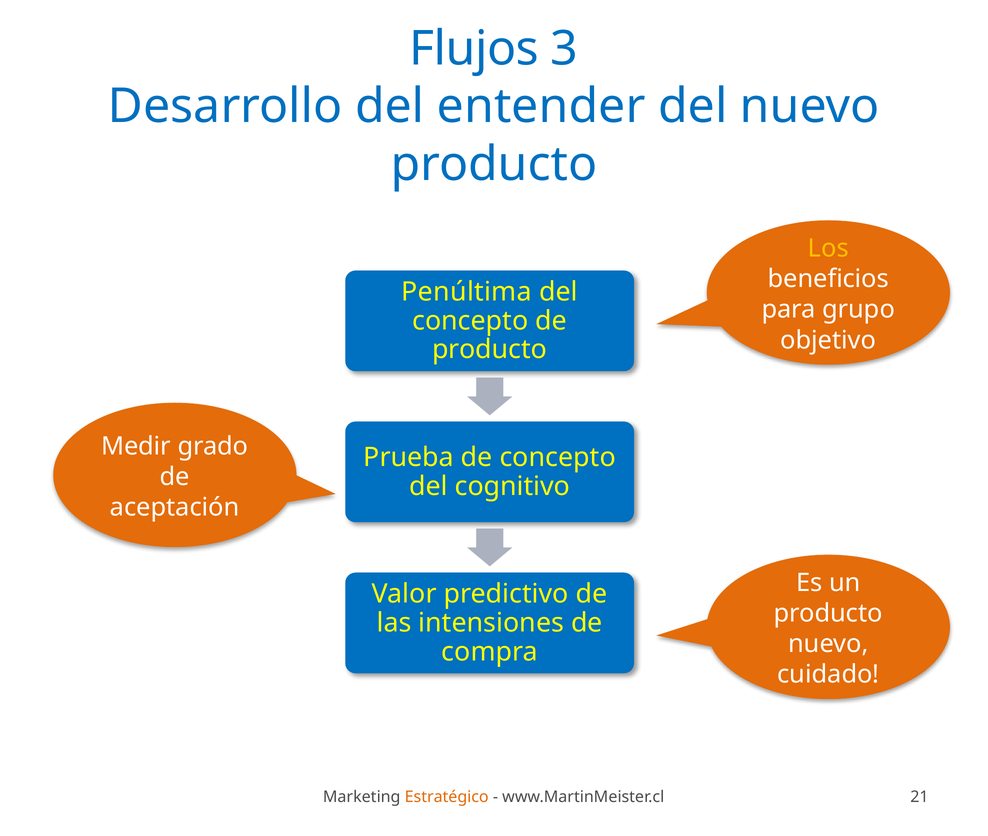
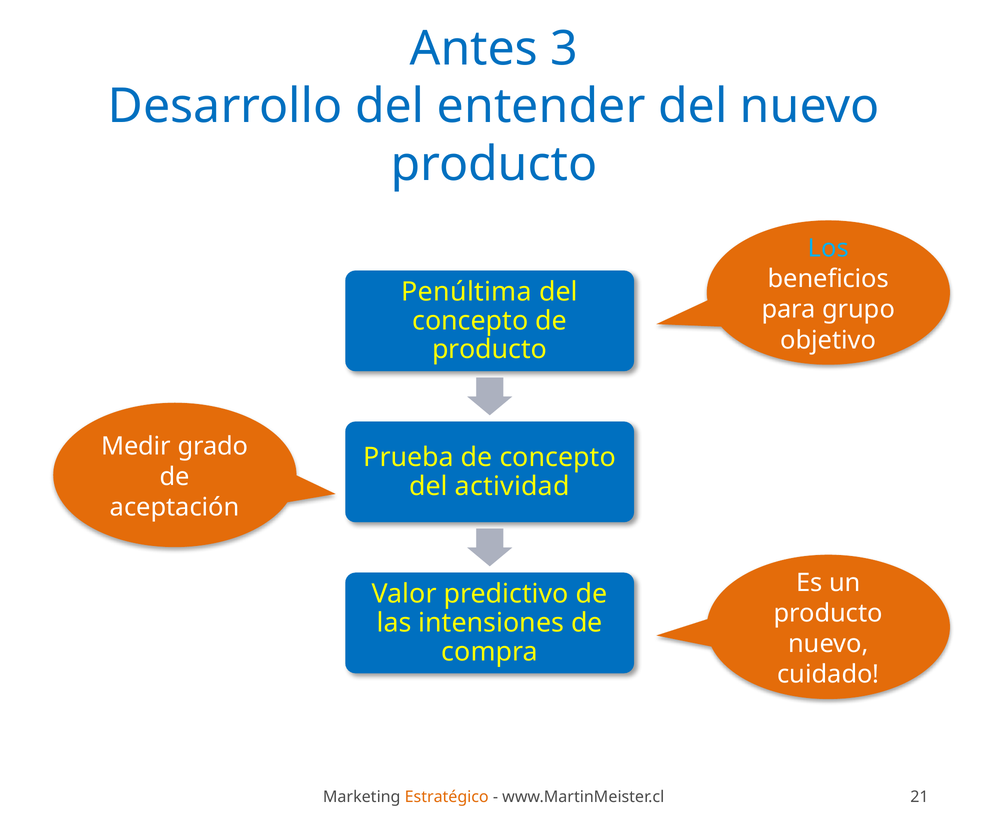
Flujos: Flujos -> Antes (474, 49)
Los colour: yellow -> light blue (828, 249)
cognitivo: cognitivo -> actividad (512, 486)
